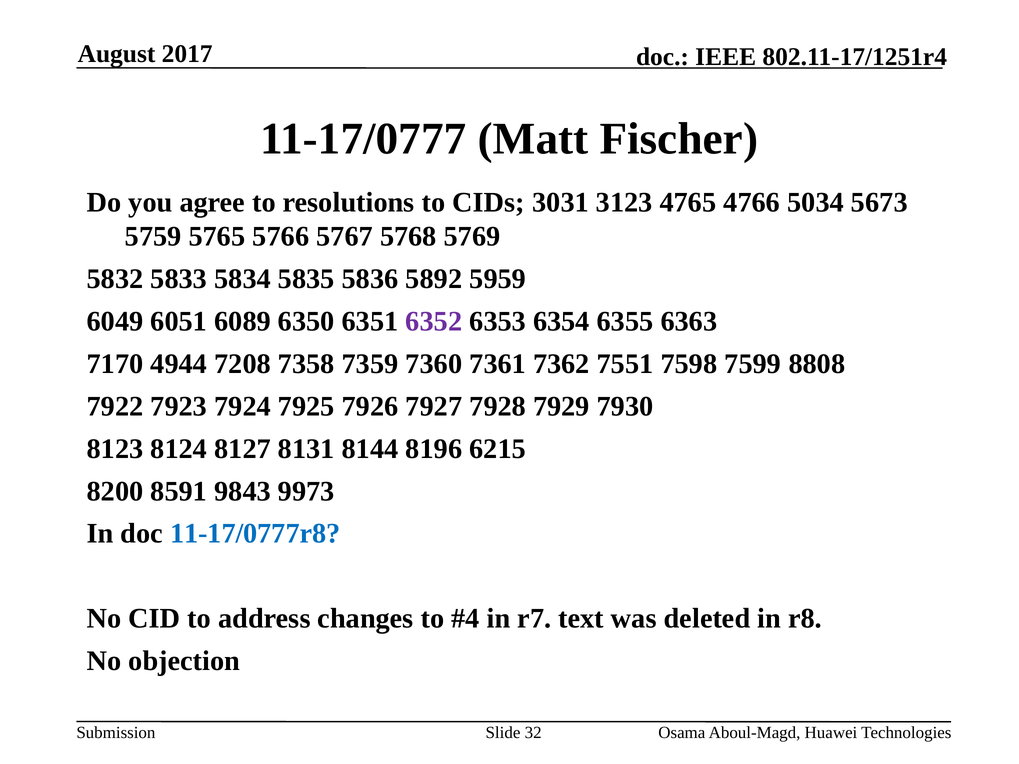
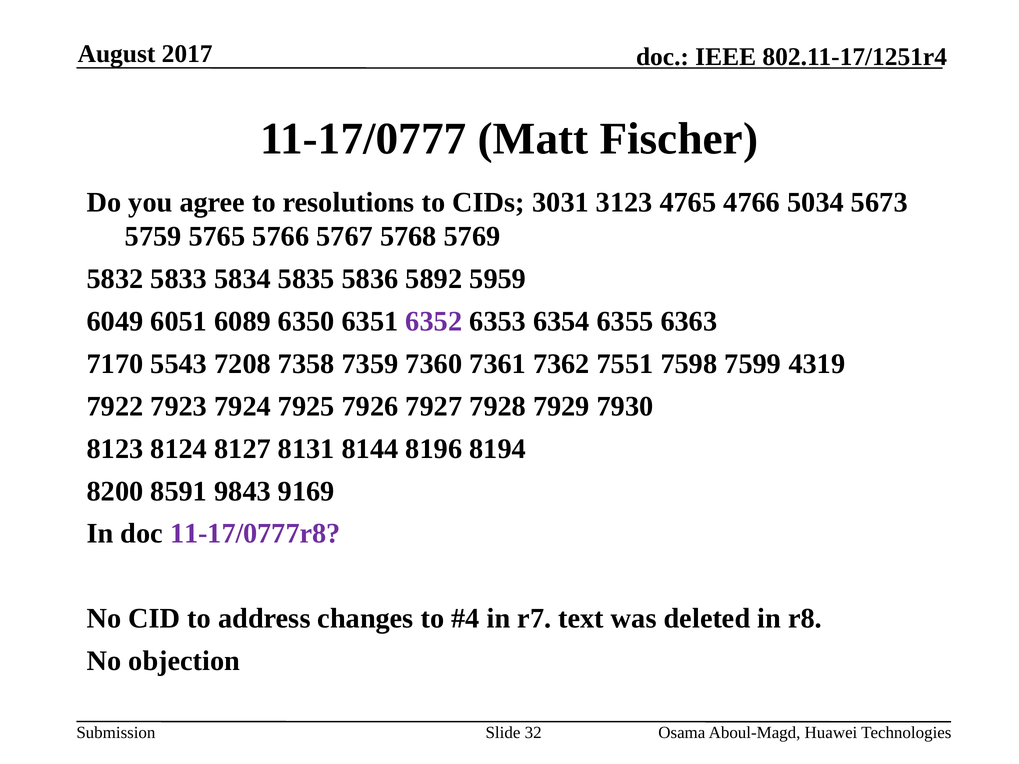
4944: 4944 -> 5543 (179, 364)
8808: 8808 -> 4319 (817, 364)
6215: 6215 -> 8194 (498, 449)
9973: 9973 -> 9169 (306, 491)
11-17/0777r8 colour: blue -> purple (255, 534)
